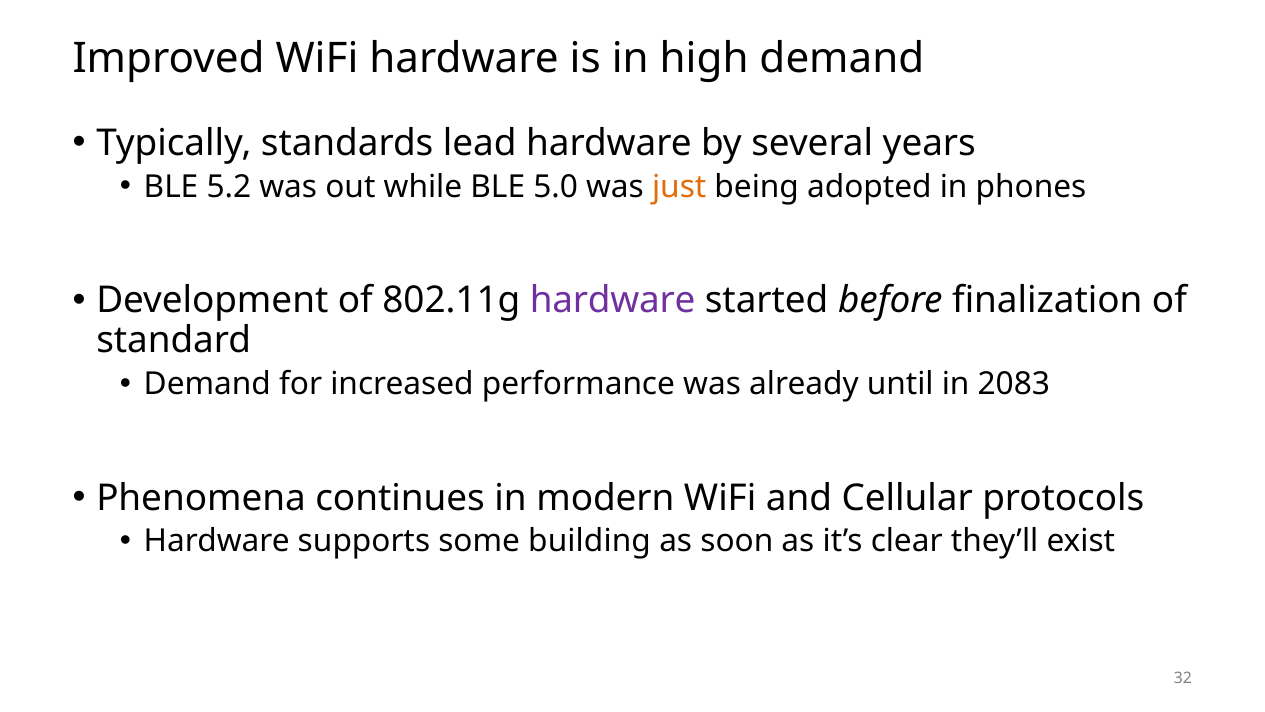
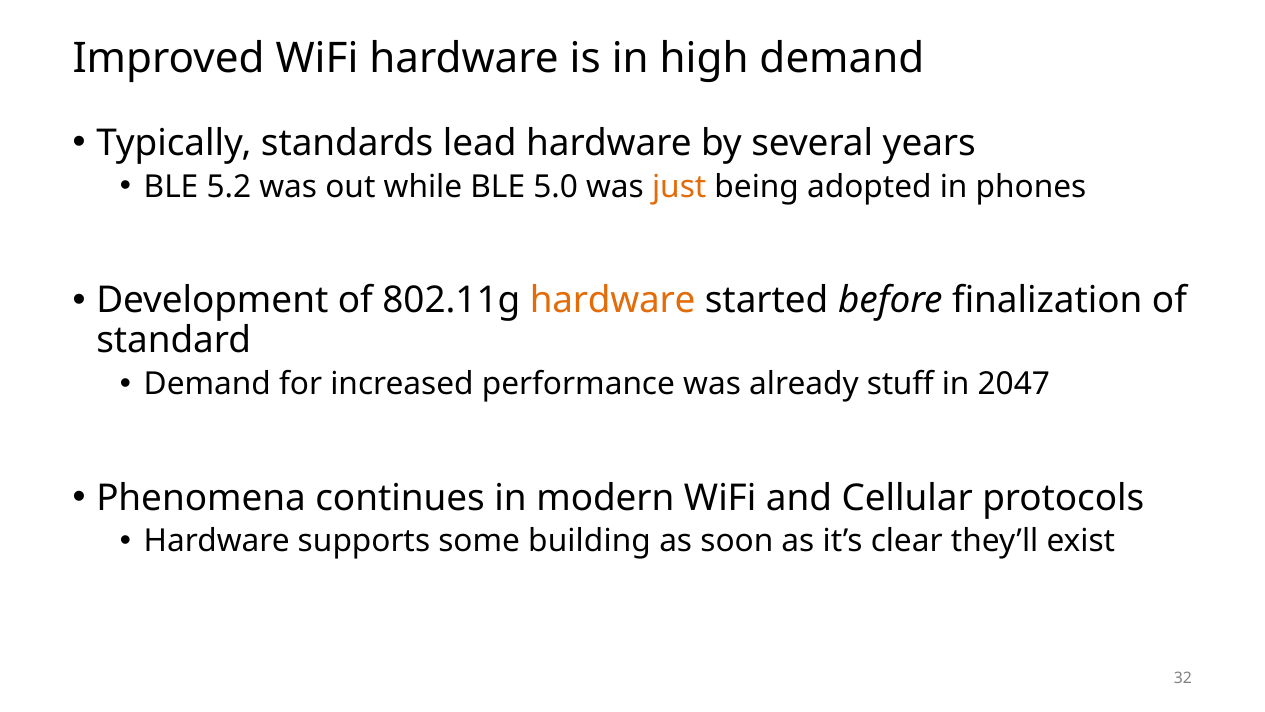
hardware colour: purple -> orange (613, 300)
until: until -> stuff (900, 384)
2083: 2083 -> 2047 (1014, 384)
